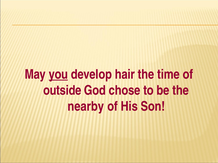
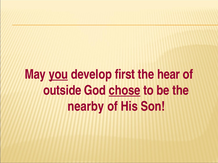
hair: hair -> first (125, 75)
time: time -> hear (169, 75)
chose underline: none -> present (125, 91)
